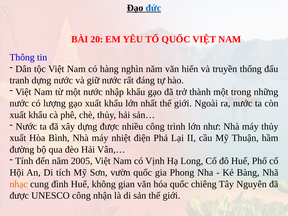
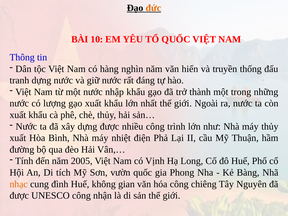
đức colour: blue -> orange (153, 8)
20: 20 -> 10 (97, 39)
hóa quốc: quốc -> công (179, 184)
